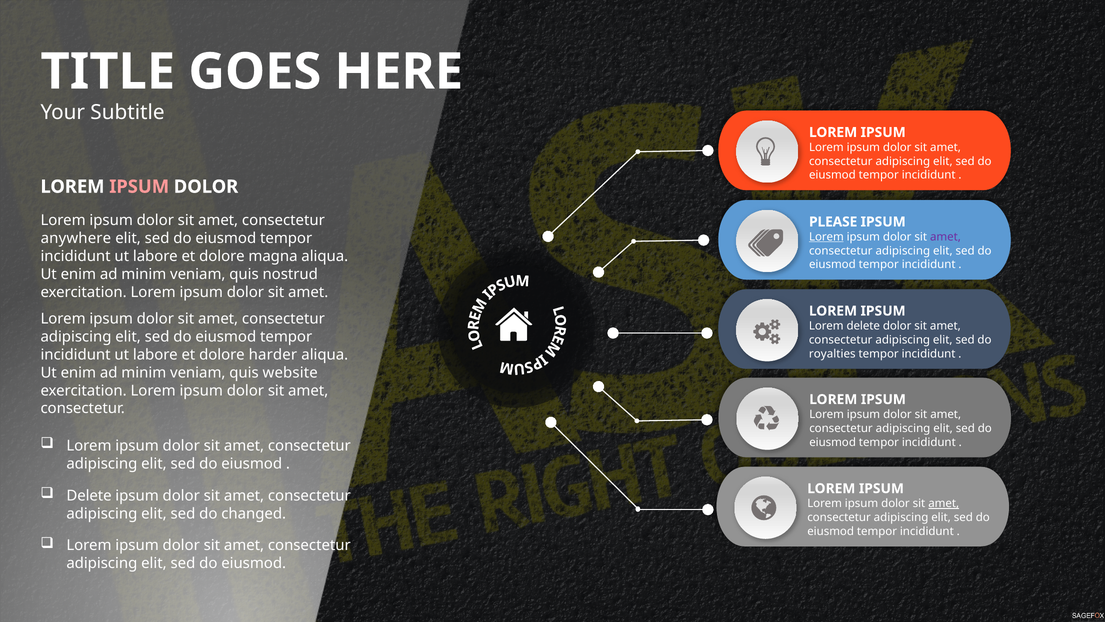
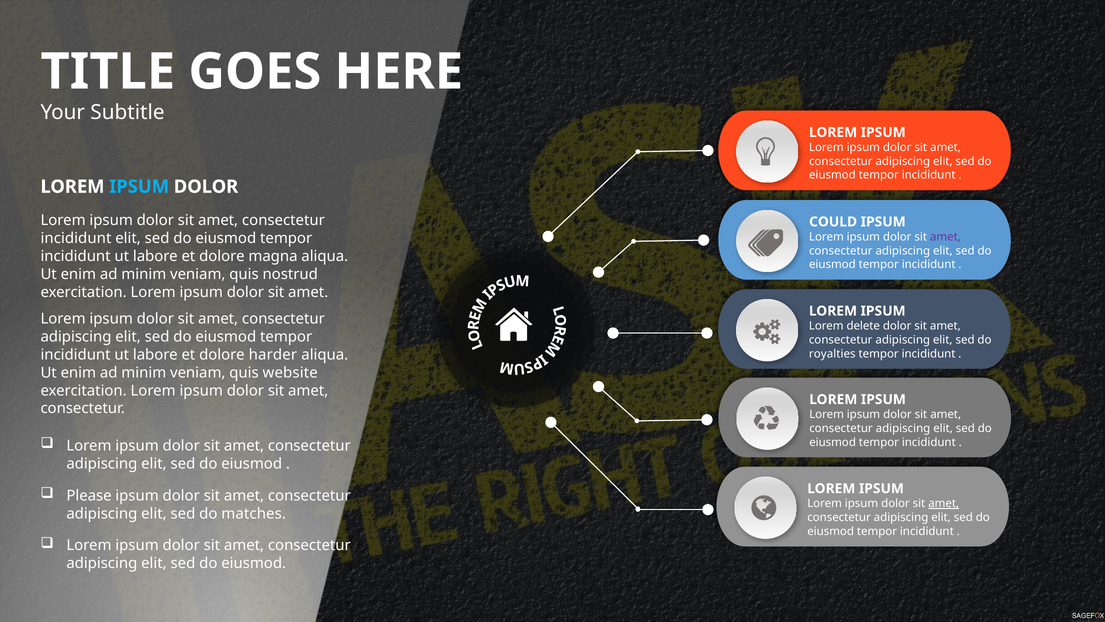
IPSUM colour: pink -> light blue (139, 187)
PLEASE: PLEASE -> COULD (833, 222)
Lorem underline: present -> none (826, 237)
anywhere: anywhere -> incididunt (76, 238)
Delete: Delete -> Please (89, 495)
changed: changed -> matches (254, 513)
